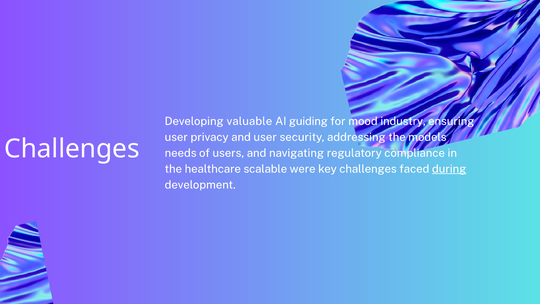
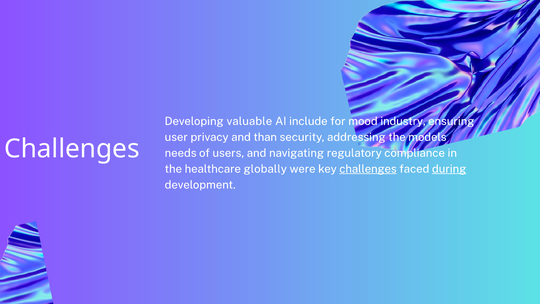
guiding: guiding -> include (308, 121)
and user: user -> than (265, 137)
scalable: scalable -> globally (265, 169)
challenges underline: none -> present (368, 169)
